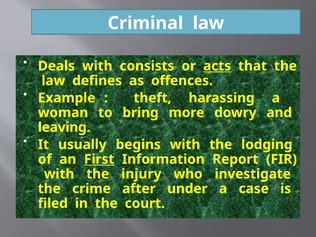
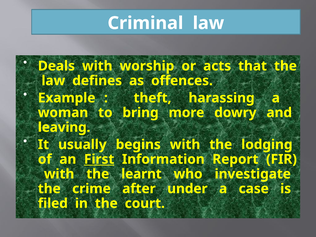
consists: consists -> worship (147, 66)
acts underline: present -> none (217, 66)
injury: injury -> learnt (141, 174)
